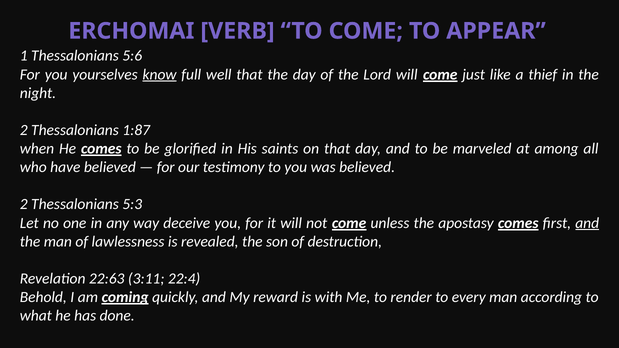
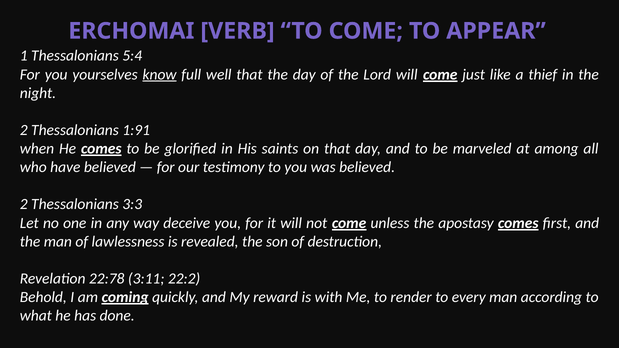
5:6: 5:6 -> 5:4 (132, 56)
1:87: 1:87 -> 1:91 (136, 130)
5:3: 5:3 -> 3:3 (132, 204)
and underline: present -> none (587, 223)
22:63: 22:63 -> 22:78 (107, 279)
22:4: 22:4 -> 22:2 (184, 279)
